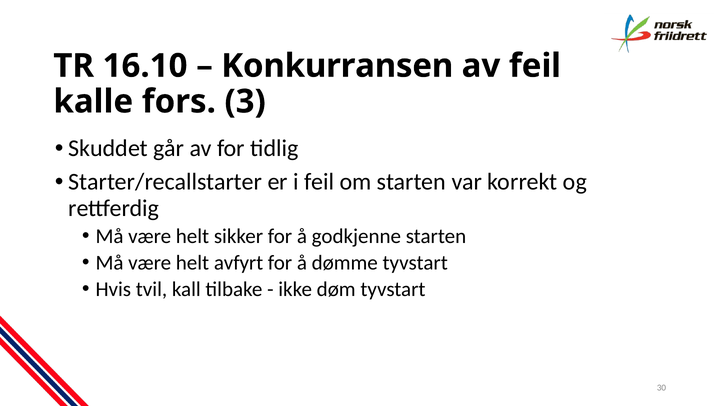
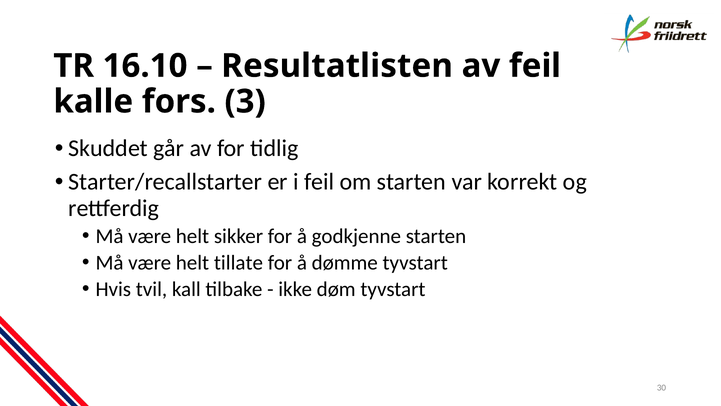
Konkurransen: Konkurransen -> Resultatlisten (337, 66)
avfyrt: avfyrt -> tillate (238, 262)
